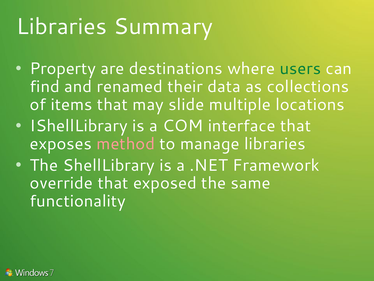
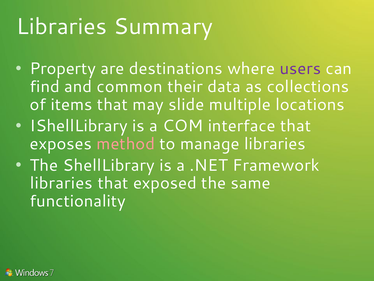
users colour: green -> purple (300, 68)
renamed: renamed -> common (130, 86)
override: override -> libraries (61, 183)
